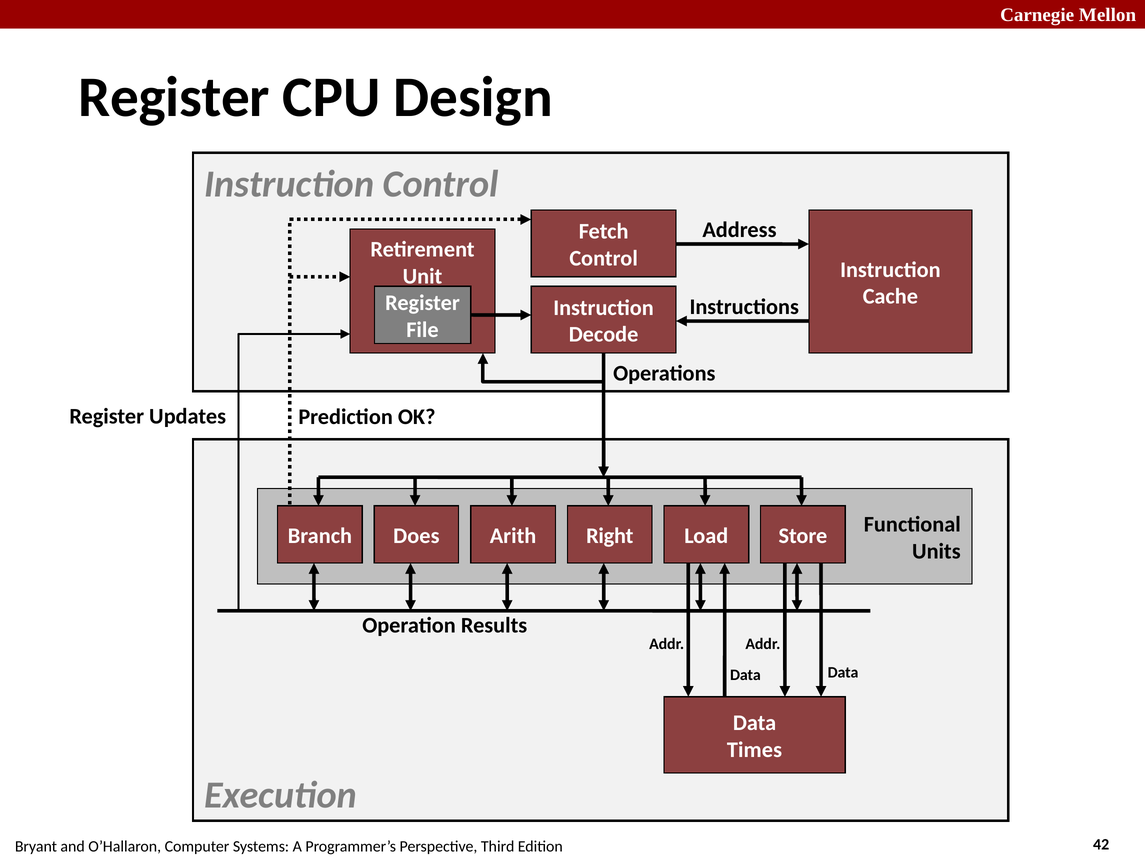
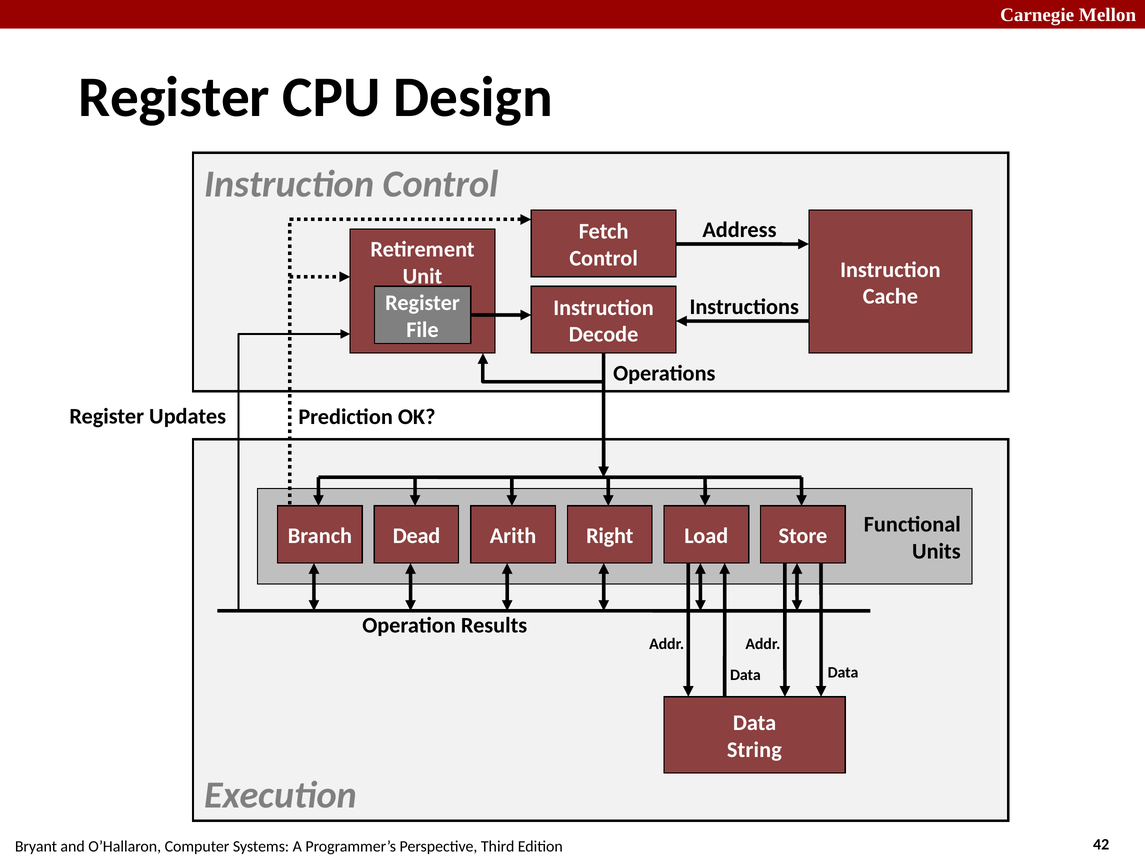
Does: Does -> Dead (416, 536)
Times: Times -> String (754, 750)
